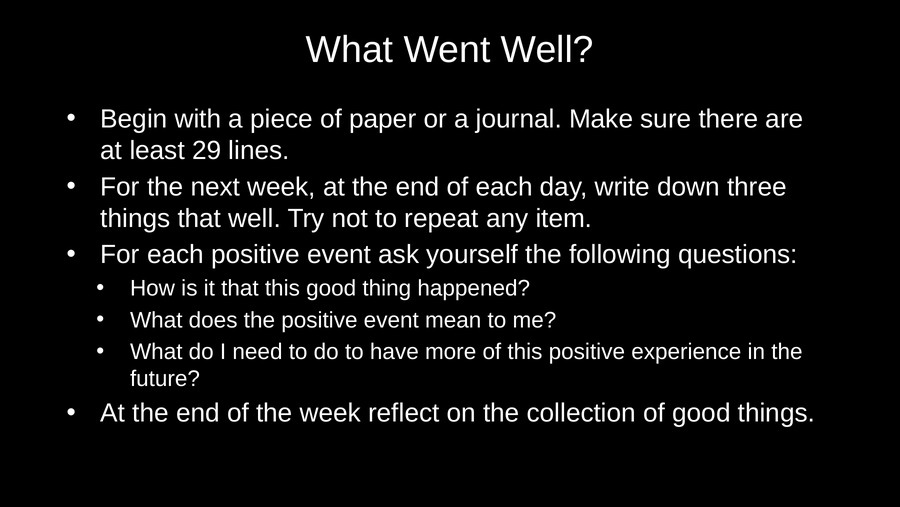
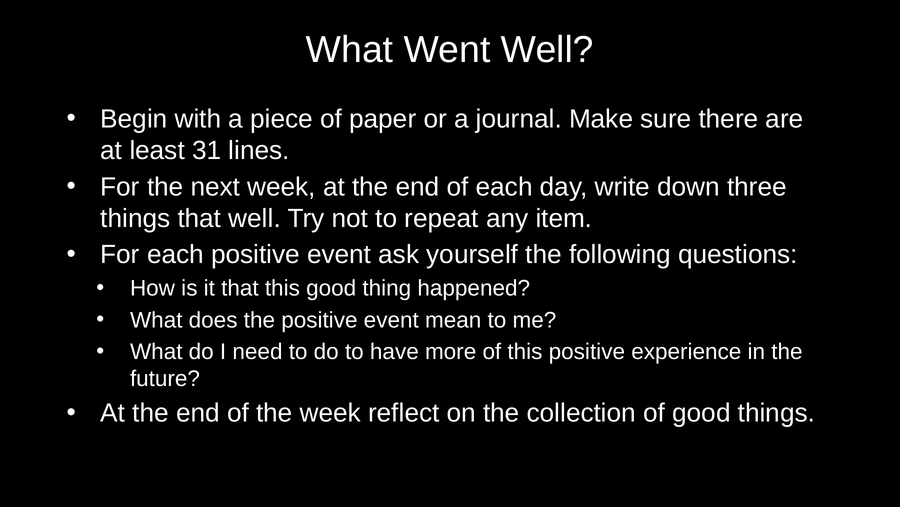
29: 29 -> 31 (207, 151)
